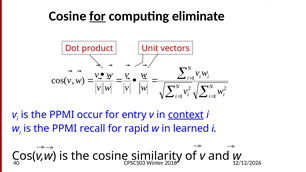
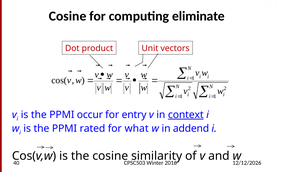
for underline: present -> none (98, 16)
recall: recall -> rated (92, 129)
rapid: rapid -> what (137, 129)
learned: learned -> addend (191, 129)
